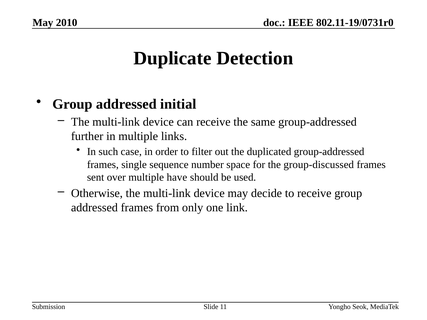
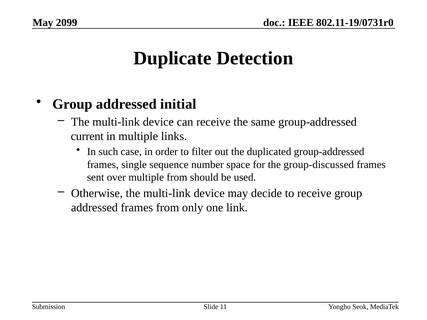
2010: 2010 -> 2099 (67, 23)
further: further -> current (87, 136)
multiple have: have -> from (177, 177)
